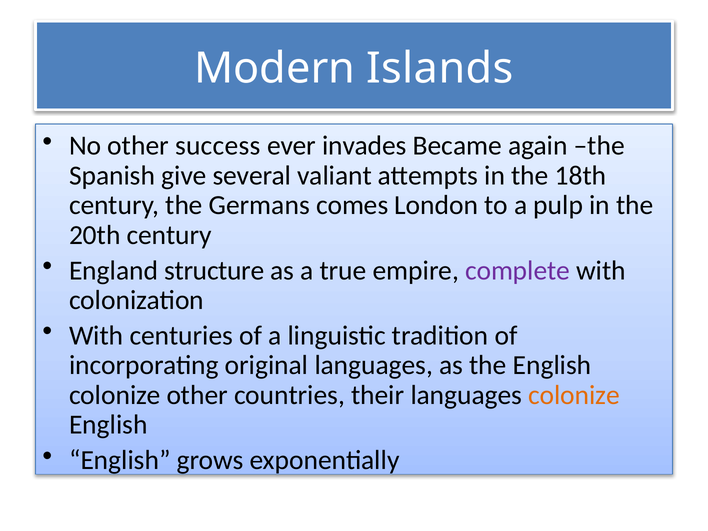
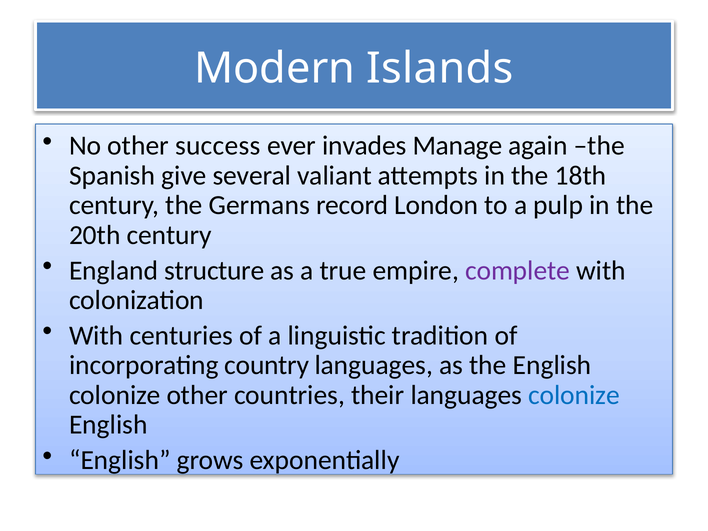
Became: Became -> Manage (457, 146)
comes: comes -> record (352, 205)
original: original -> country (267, 365)
colonize colour: orange -> blue (574, 395)
